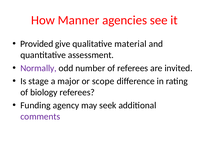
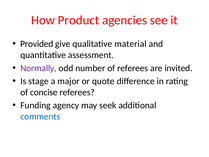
Manner: Manner -> Product (79, 20)
scope: scope -> quote (103, 81)
biology: biology -> concise (44, 92)
comments colour: purple -> blue (40, 116)
